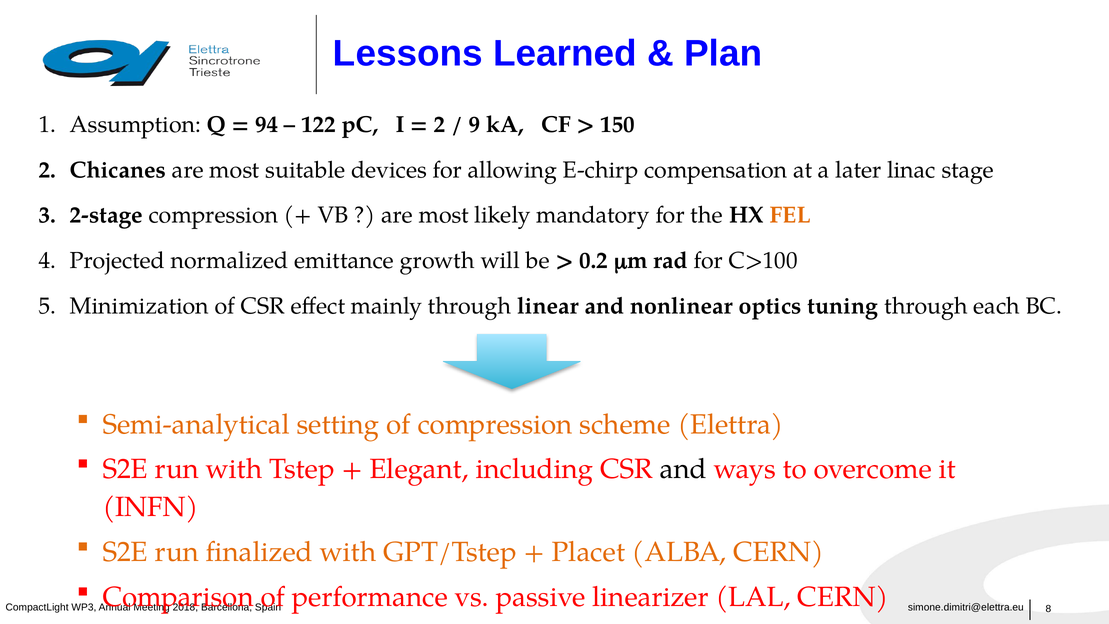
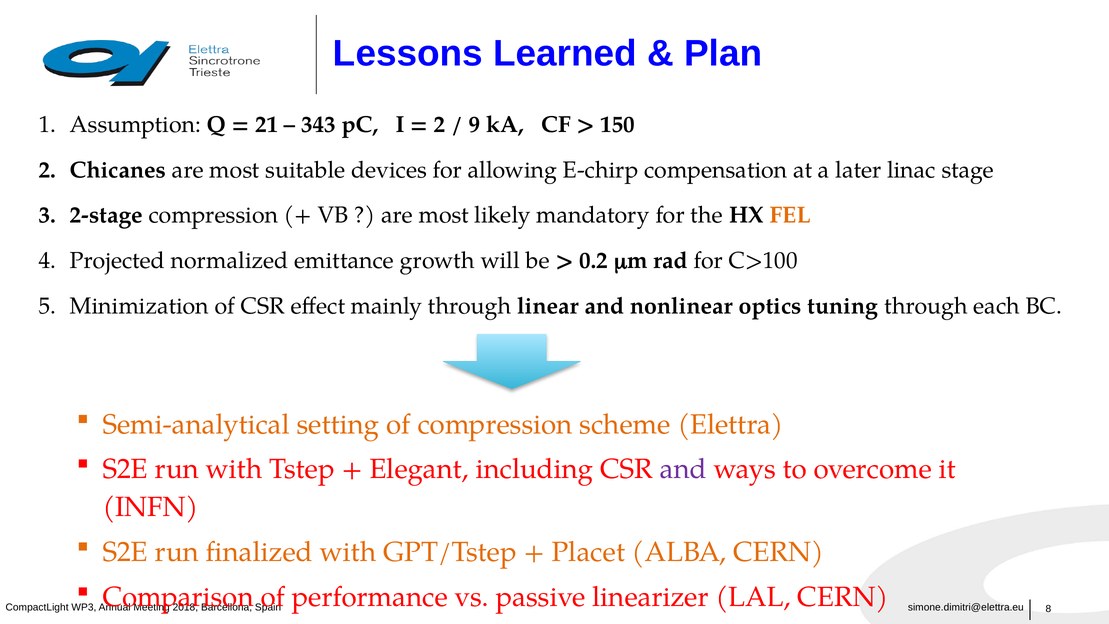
94: 94 -> 21 (267, 124)
122: 122 -> 343 (319, 124)
and colour: black -> purple (683, 469)
